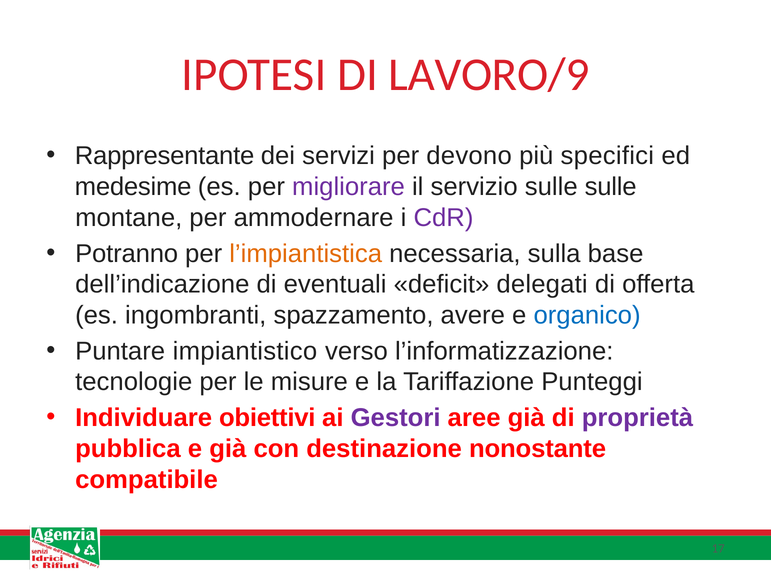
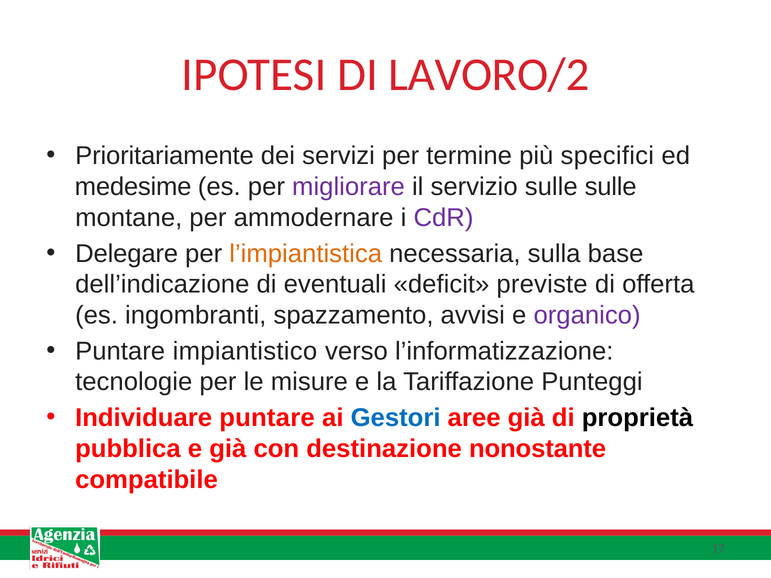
LAVORO/9: LAVORO/9 -> LAVORO/2 (489, 75)
Rappresentante: Rappresentante -> Prioritariamente (165, 156)
devono: devono -> termine (469, 156)
Potranno: Potranno -> Delegare (127, 254)
delegati: delegati -> previste (542, 284)
avere: avere -> avvisi (473, 315)
organico colour: blue -> purple (587, 315)
Individuare obiettivi: obiettivi -> puntare (267, 418)
Gestori colour: purple -> blue (396, 418)
proprietà colour: purple -> black (637, 418)
